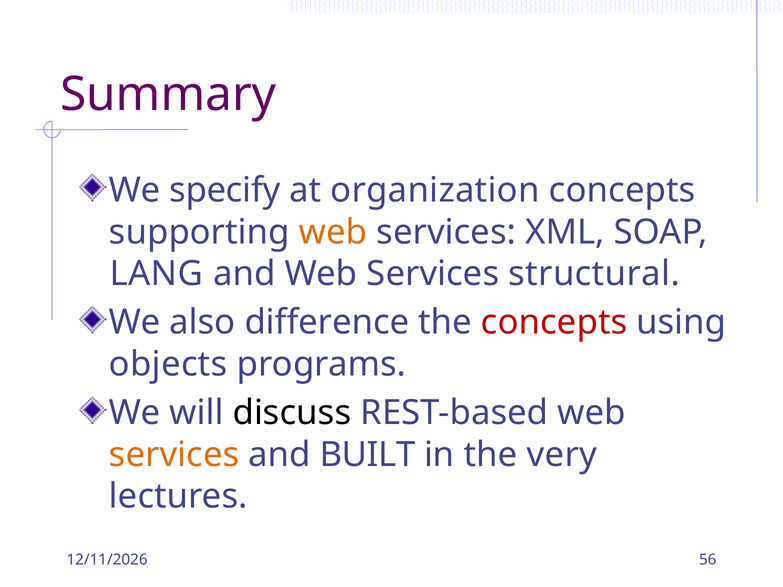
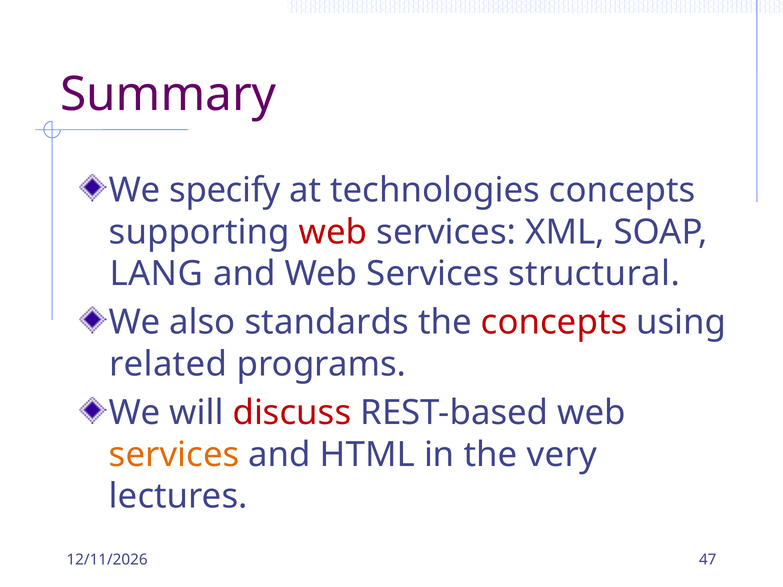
organization: organization -> technologies (435, 190)
web colour: orange -> red (333, 232)
difference: difference -> standards (327, 323)
objects: objects -> related (168, 364)
discuss colour: black -> red (292, 413)
BUILT: BUILT -> HTML (367, 455)
56: 56 -> 47 (708, 560)
